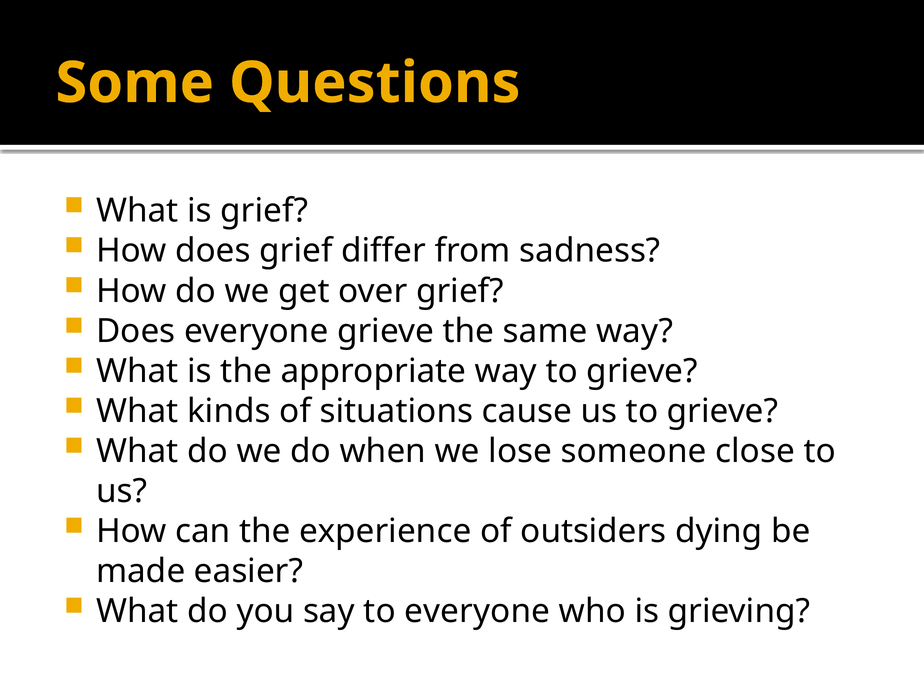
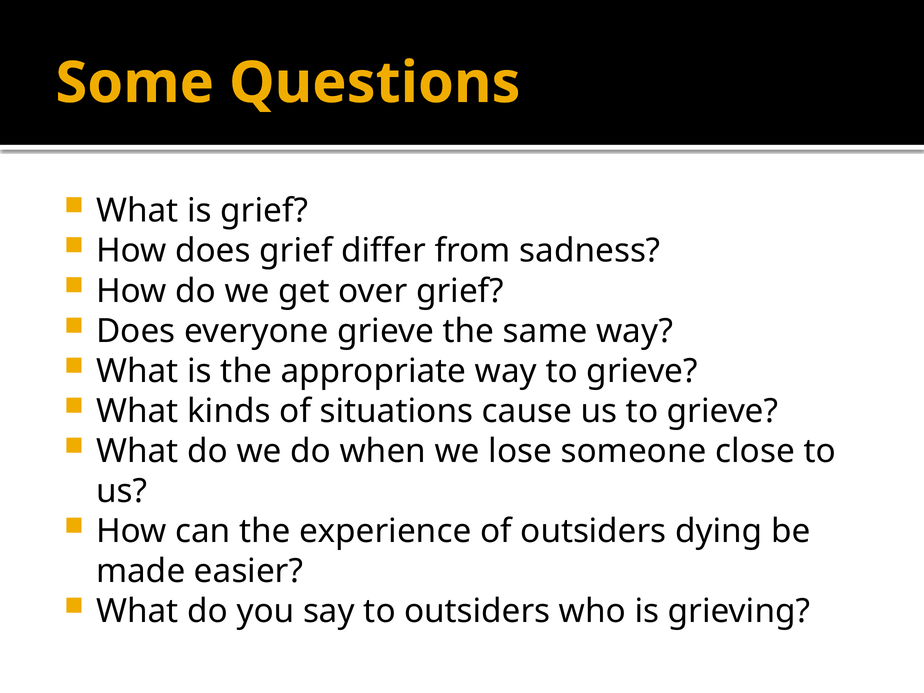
to everyone: everyone -> outsiders (477, 611)
